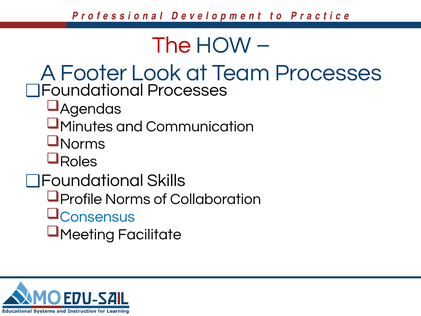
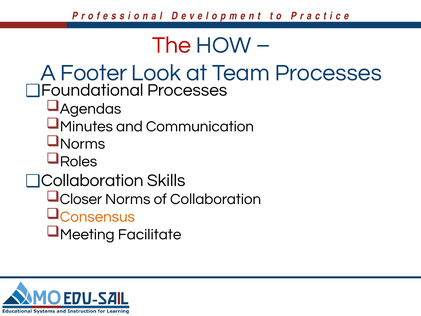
Foundational: Foundational -> Collaboration (92, 180)
Profile: Profile -> Closer (81, 199)
Consensus colour: blue -> orange (97, 217)
